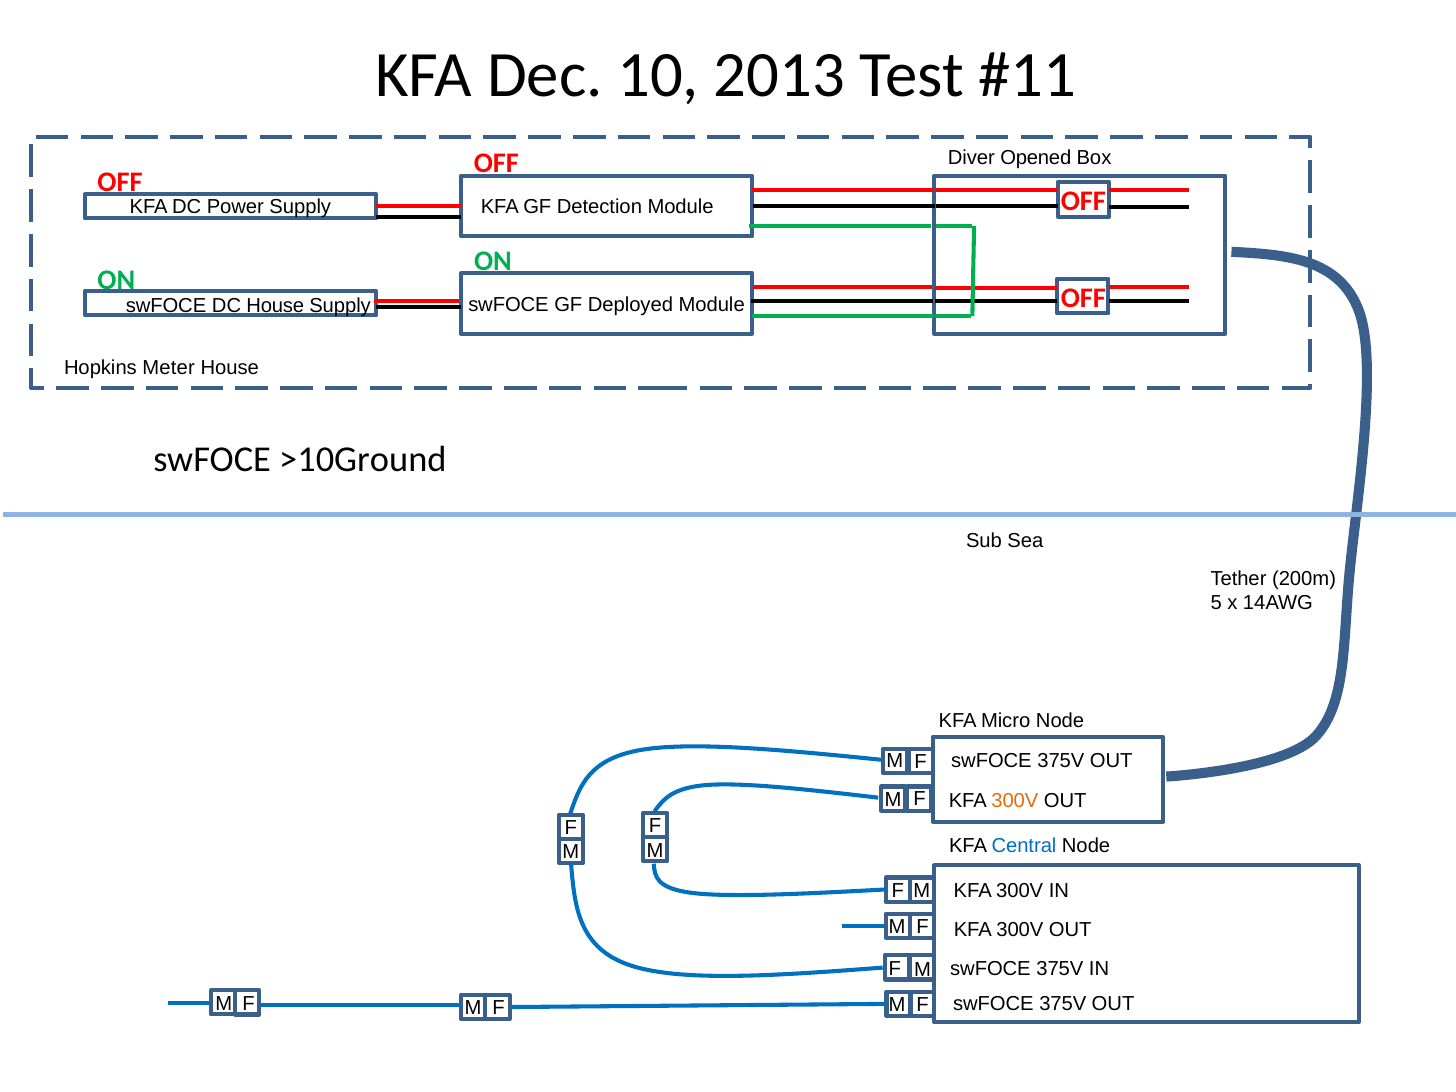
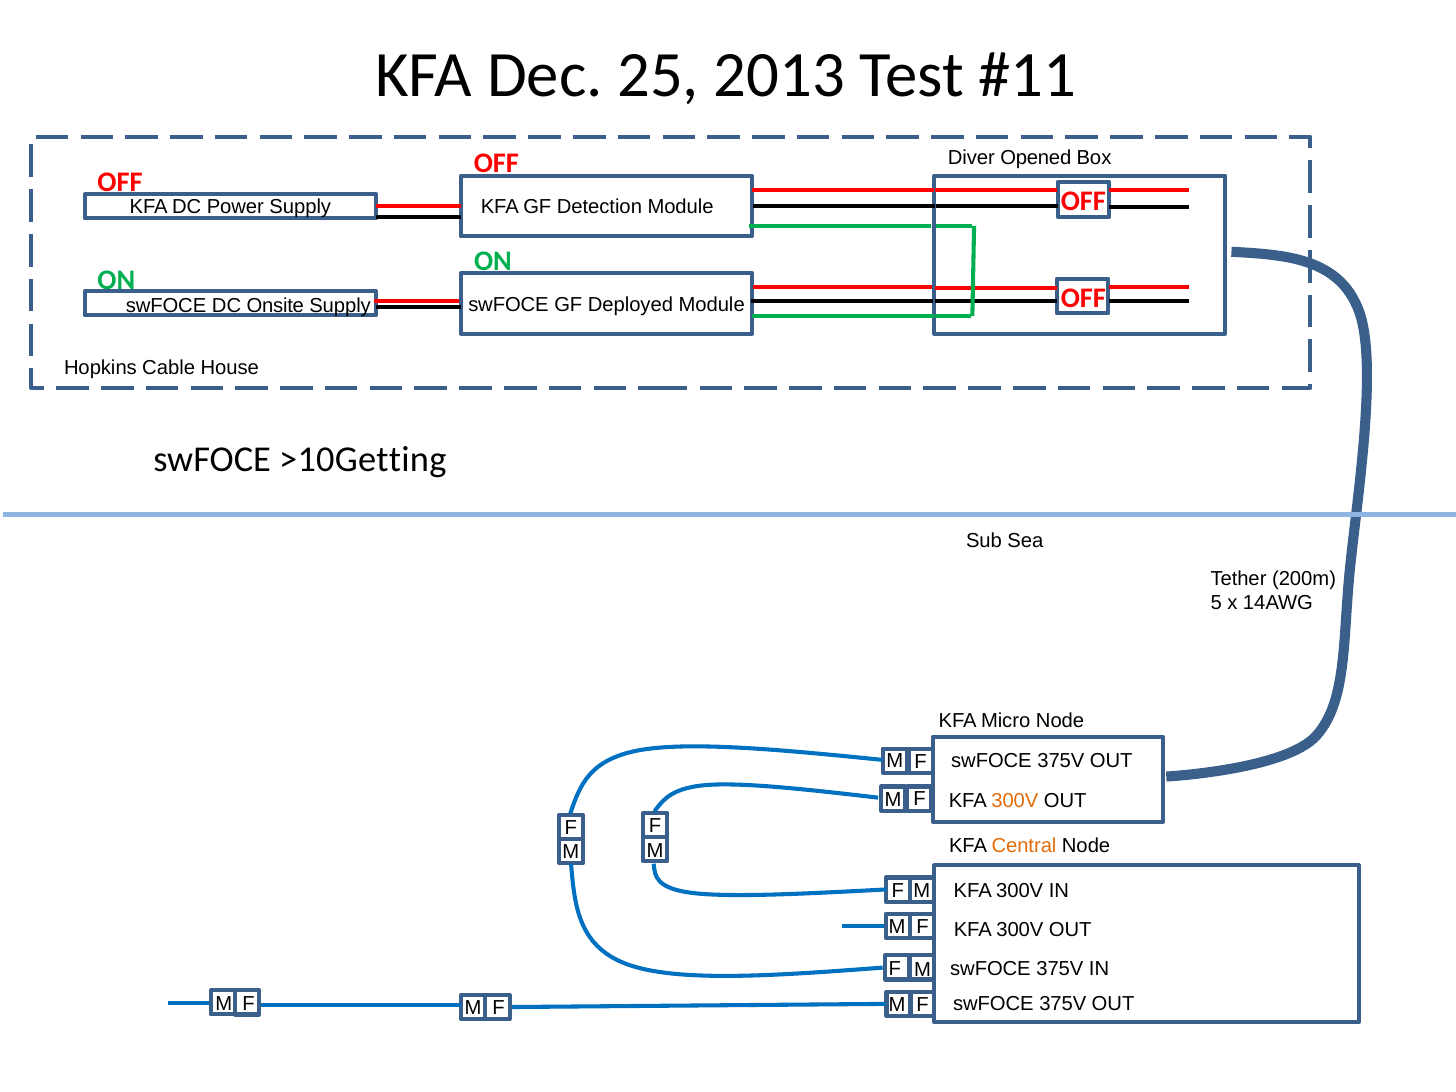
10: 10 -> 25 (658, 75)
DC House: House -> Onsite (275, 306)
Meter: Meter -> Cable (169, 368)
>10Ground: >10Ground -> >10Getting (363, 459)
Central colour: blue -> orange (1024, 846)
